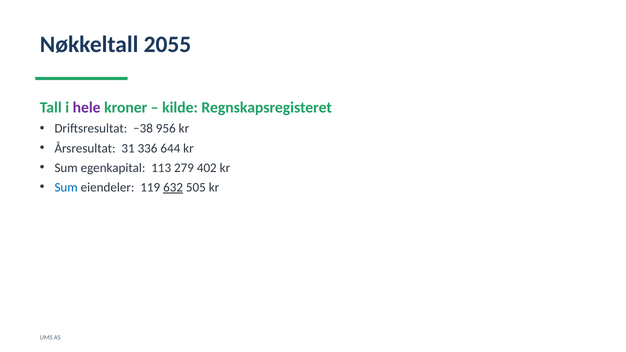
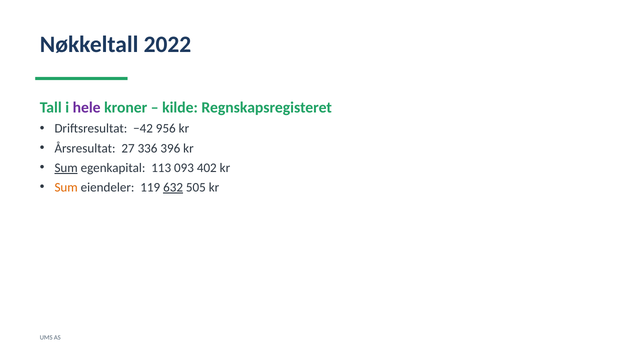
2055: 2055 -> 2022 (167, 45)
−38: −38 -> −42 (143, 129)
31: 31 -> 27 (128, 148)
644: 644 -> 396 (170, 148)
Sum underline: none -> present (66, 168)
279: 279 -> 093 (184, 168)
Sum colour: blue -> orange (66, 187)
